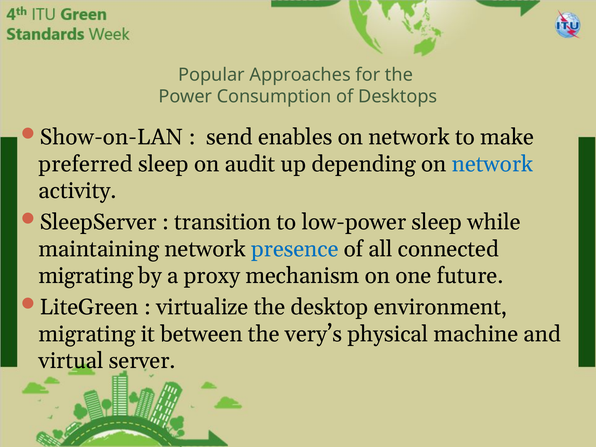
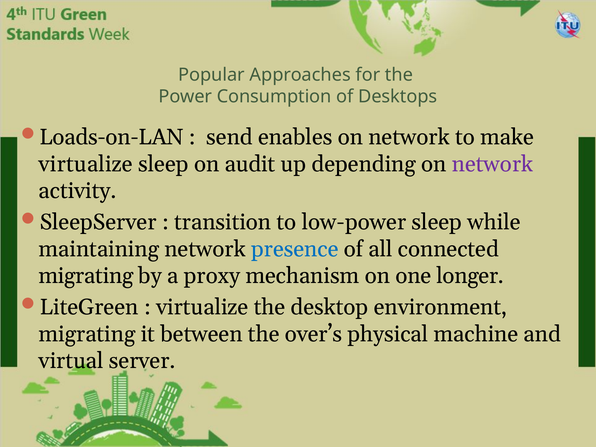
Show-on-LAN: Show-on-LAN -> Loads-on-LAN (112, 137)
preferred: preferred -> virtualize (86, 164)
network colour: blue -> purple (492, 164)
future: future -> longer (470, 276)
very’s: very’s -> over’s (314, 334)
